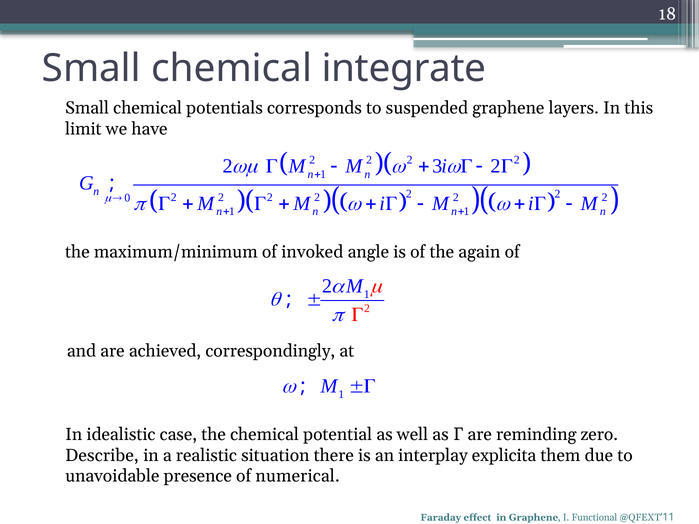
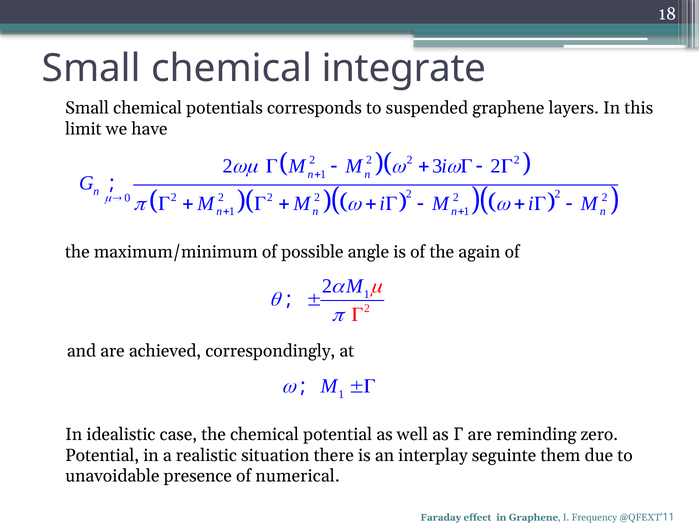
invoked: invoked -> possible (312, 252)
Describe: Describe -> Potential (102, 455)
explicita: explicita -> seguinte (504, 455)
Functional: Functional -> Frequency (594, 518)
